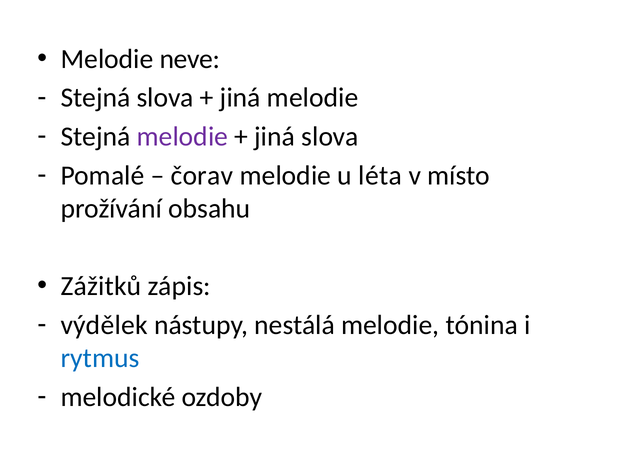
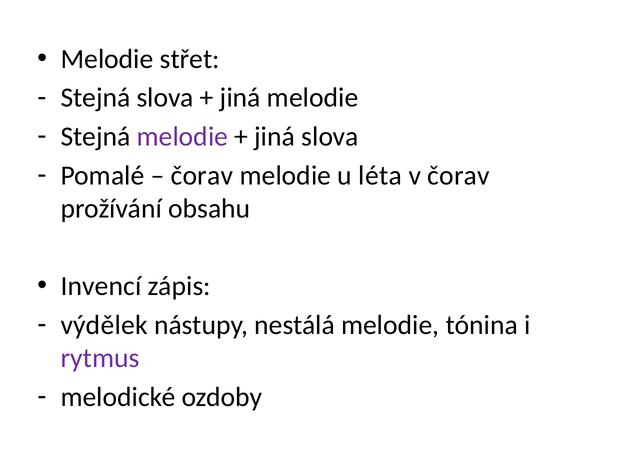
neve: neve -> střet (190, 59)
v místo: místo -> čorav (459, 175)
Zážitků: Zážitků -> Invencí (101, 286)
rytmus colour: blue -> purple (100, 358)
